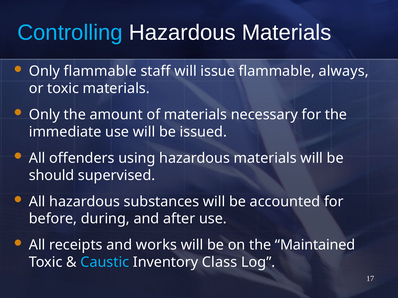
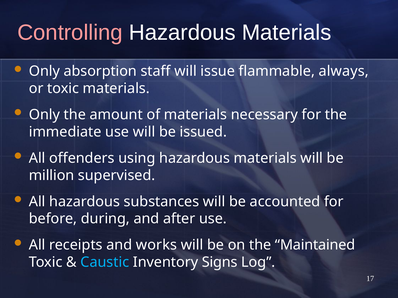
Controlling colour: light blue -> pink (70, 33)
Only flammable: flammable -> absorption (100, 71)
should: should -> million (52, 176)
Class: Class -> Signs (220, 263)
